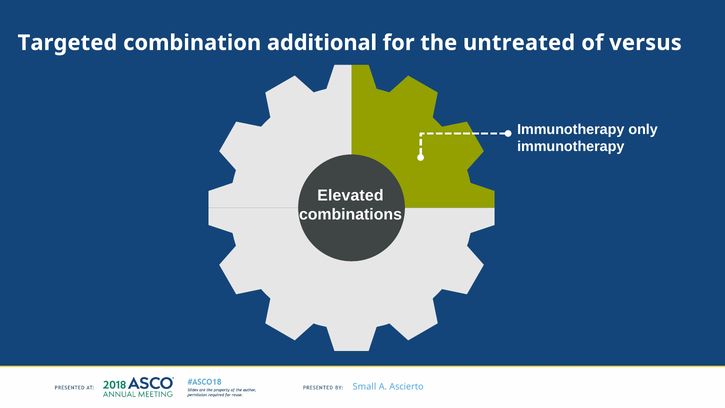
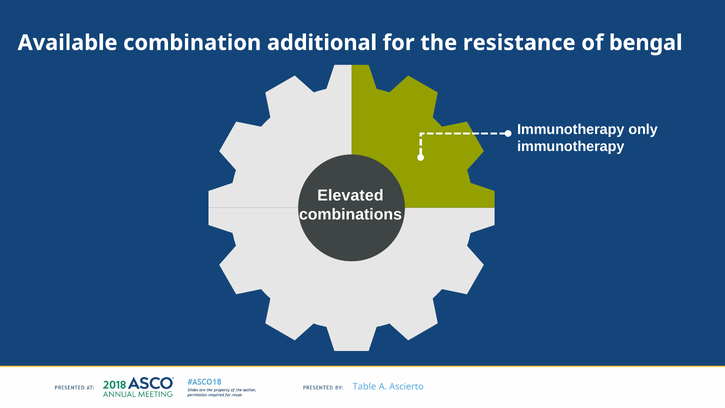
Targeted: Targeted -> Available (68, 43)
untreated: untreated -> resistance (519, 43)
versus: versus -> bengal (646, 43)
Small: Small -> Table (364, 386)
